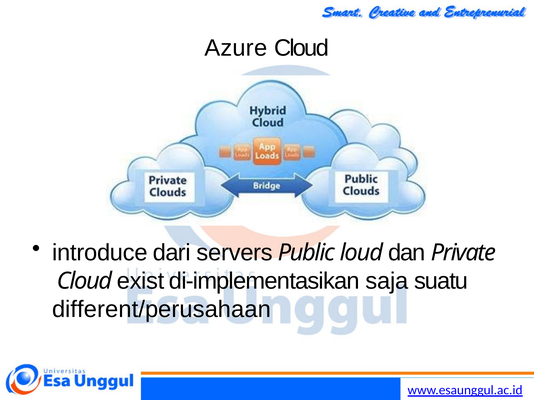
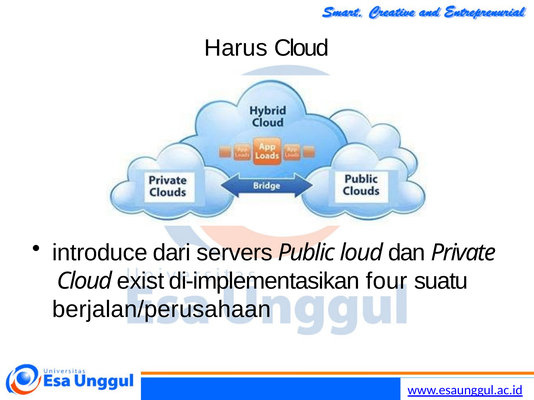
Azure: Azure -> Harus (236, 48)
saja: saja -> four (387, 281)
different/perusahaan: different/perusahaan -> berjalan/perusahaan (161, 310)
